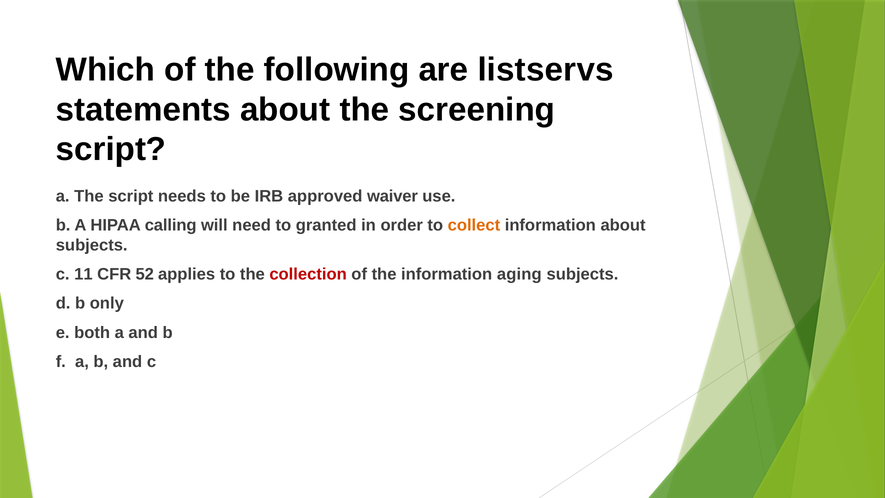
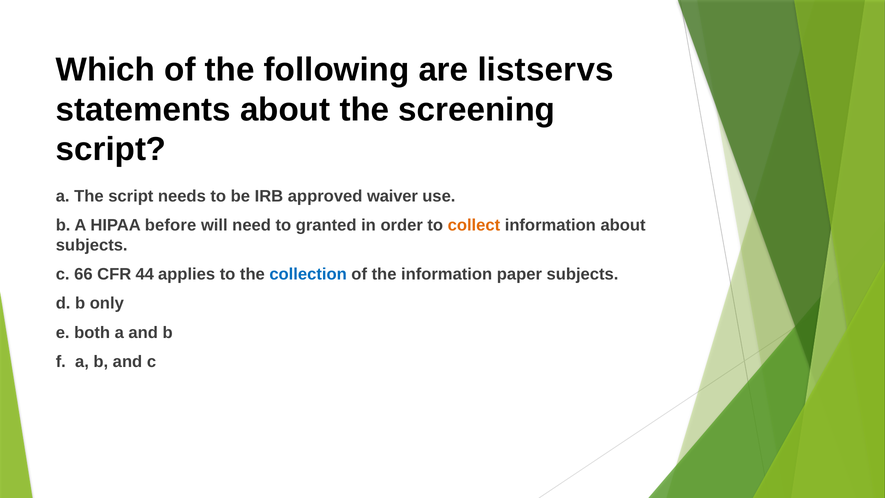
calling: calling -> before (171, 225)
11: 11 -> 66 (83, 274)
52: 52 -> 44 (145, 274)
collection colour: red -> blue (308, 274)
aging: aging -> paper (519, 274)
